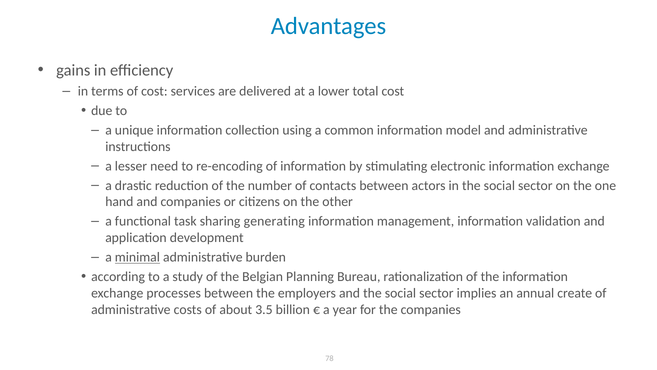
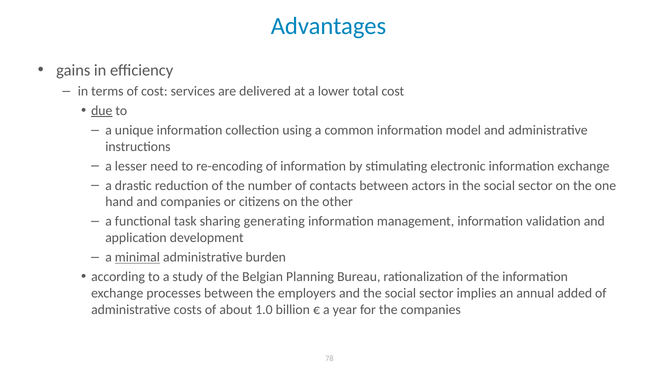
due underline: none -> present (102, 111)
create: create -> added (575, 293)
3.5: 3.5 -> 1.0 (264, 309)
